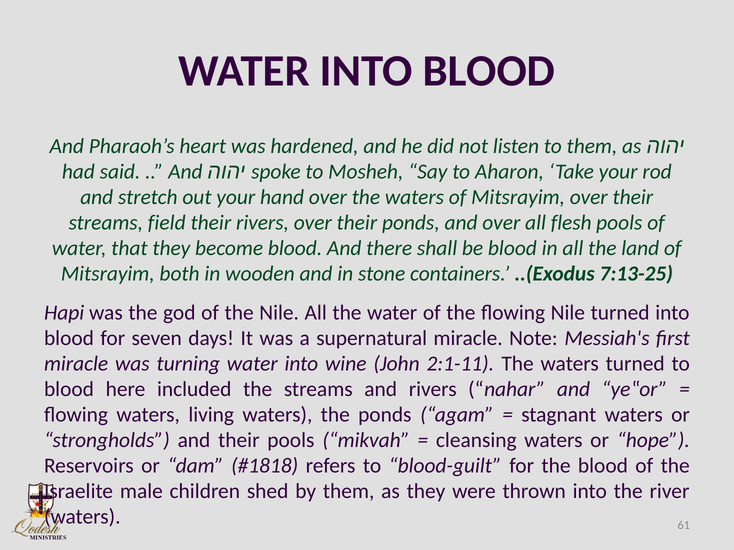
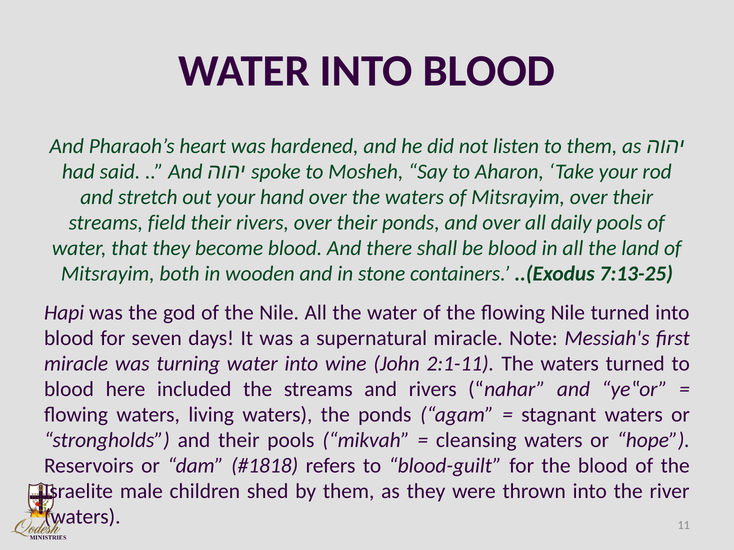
flesh: flesh -> daily (571, 223)
61: 61 -> 11 (684, 526)
